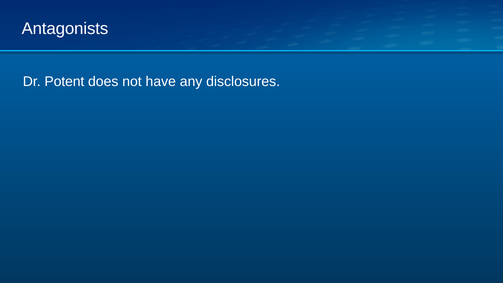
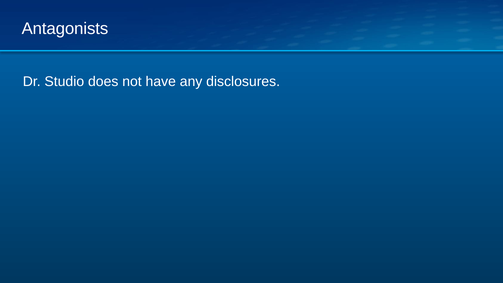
Potent: Potent -> Studio (64, 82)
